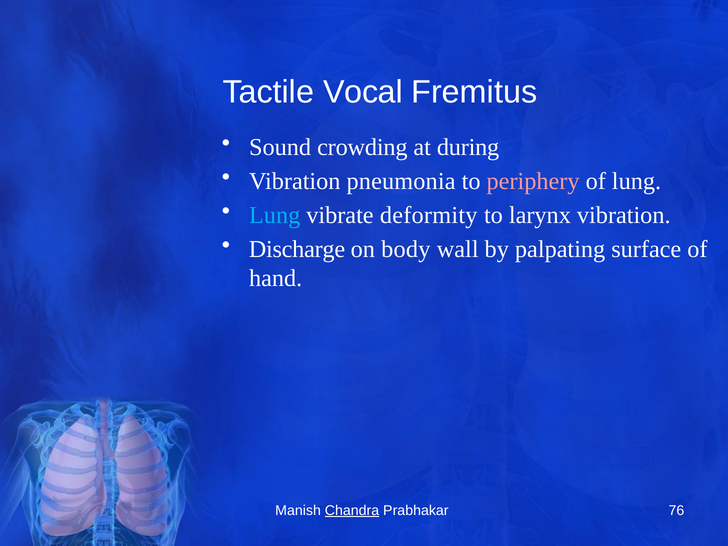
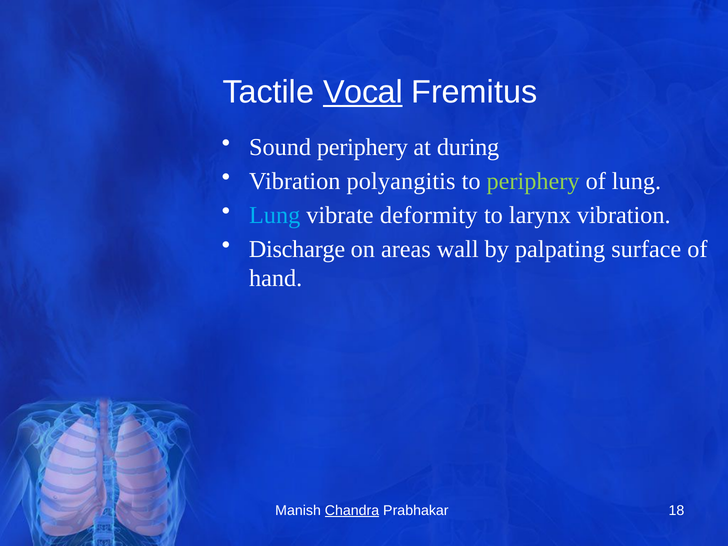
Vocal underline: none -> present (363, 92)
Sound crowding: crowding -> periphery (362, 147)
pneumonia: pneumonia -> polyangitis (401, 181)
periphery colour: pink -> light green (533, 181)
body: body -> areas (406, 249)
76: 76 -> 18 (676, 510)
